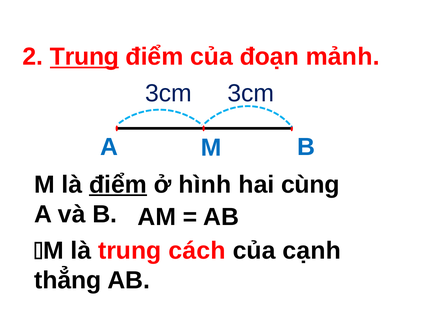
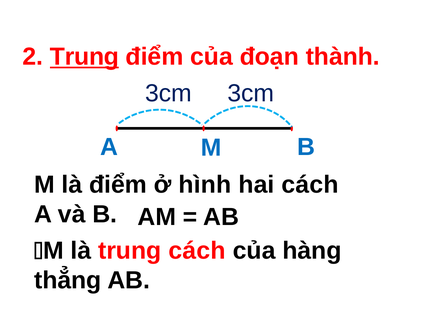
mảnh: mảnh -> thành (343, 57)
điểm underline: present -> none (118, 185)
hai cùng: cùng -> cách (310, 185)
cạnh: cạnh -> hàng (312, 251)
